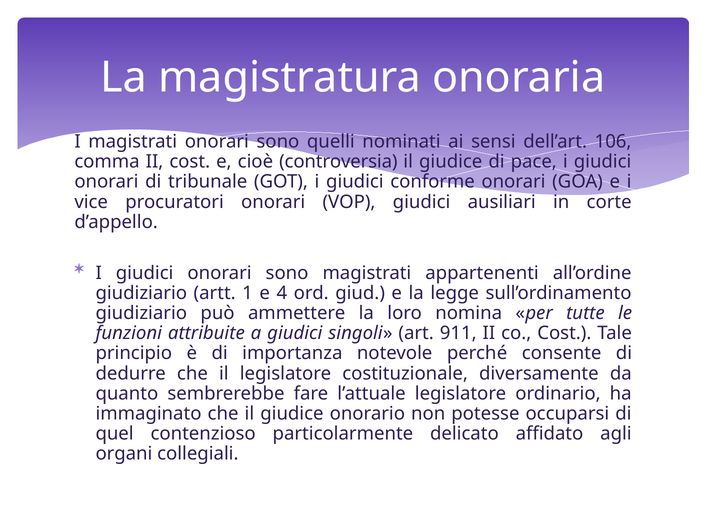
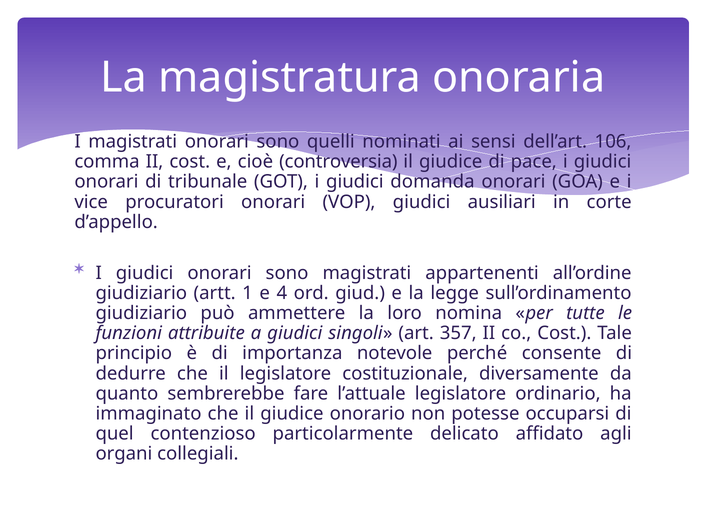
conforme: conforme -> domanda (433, 182)
911: 911 -> 357 (458, 334)
